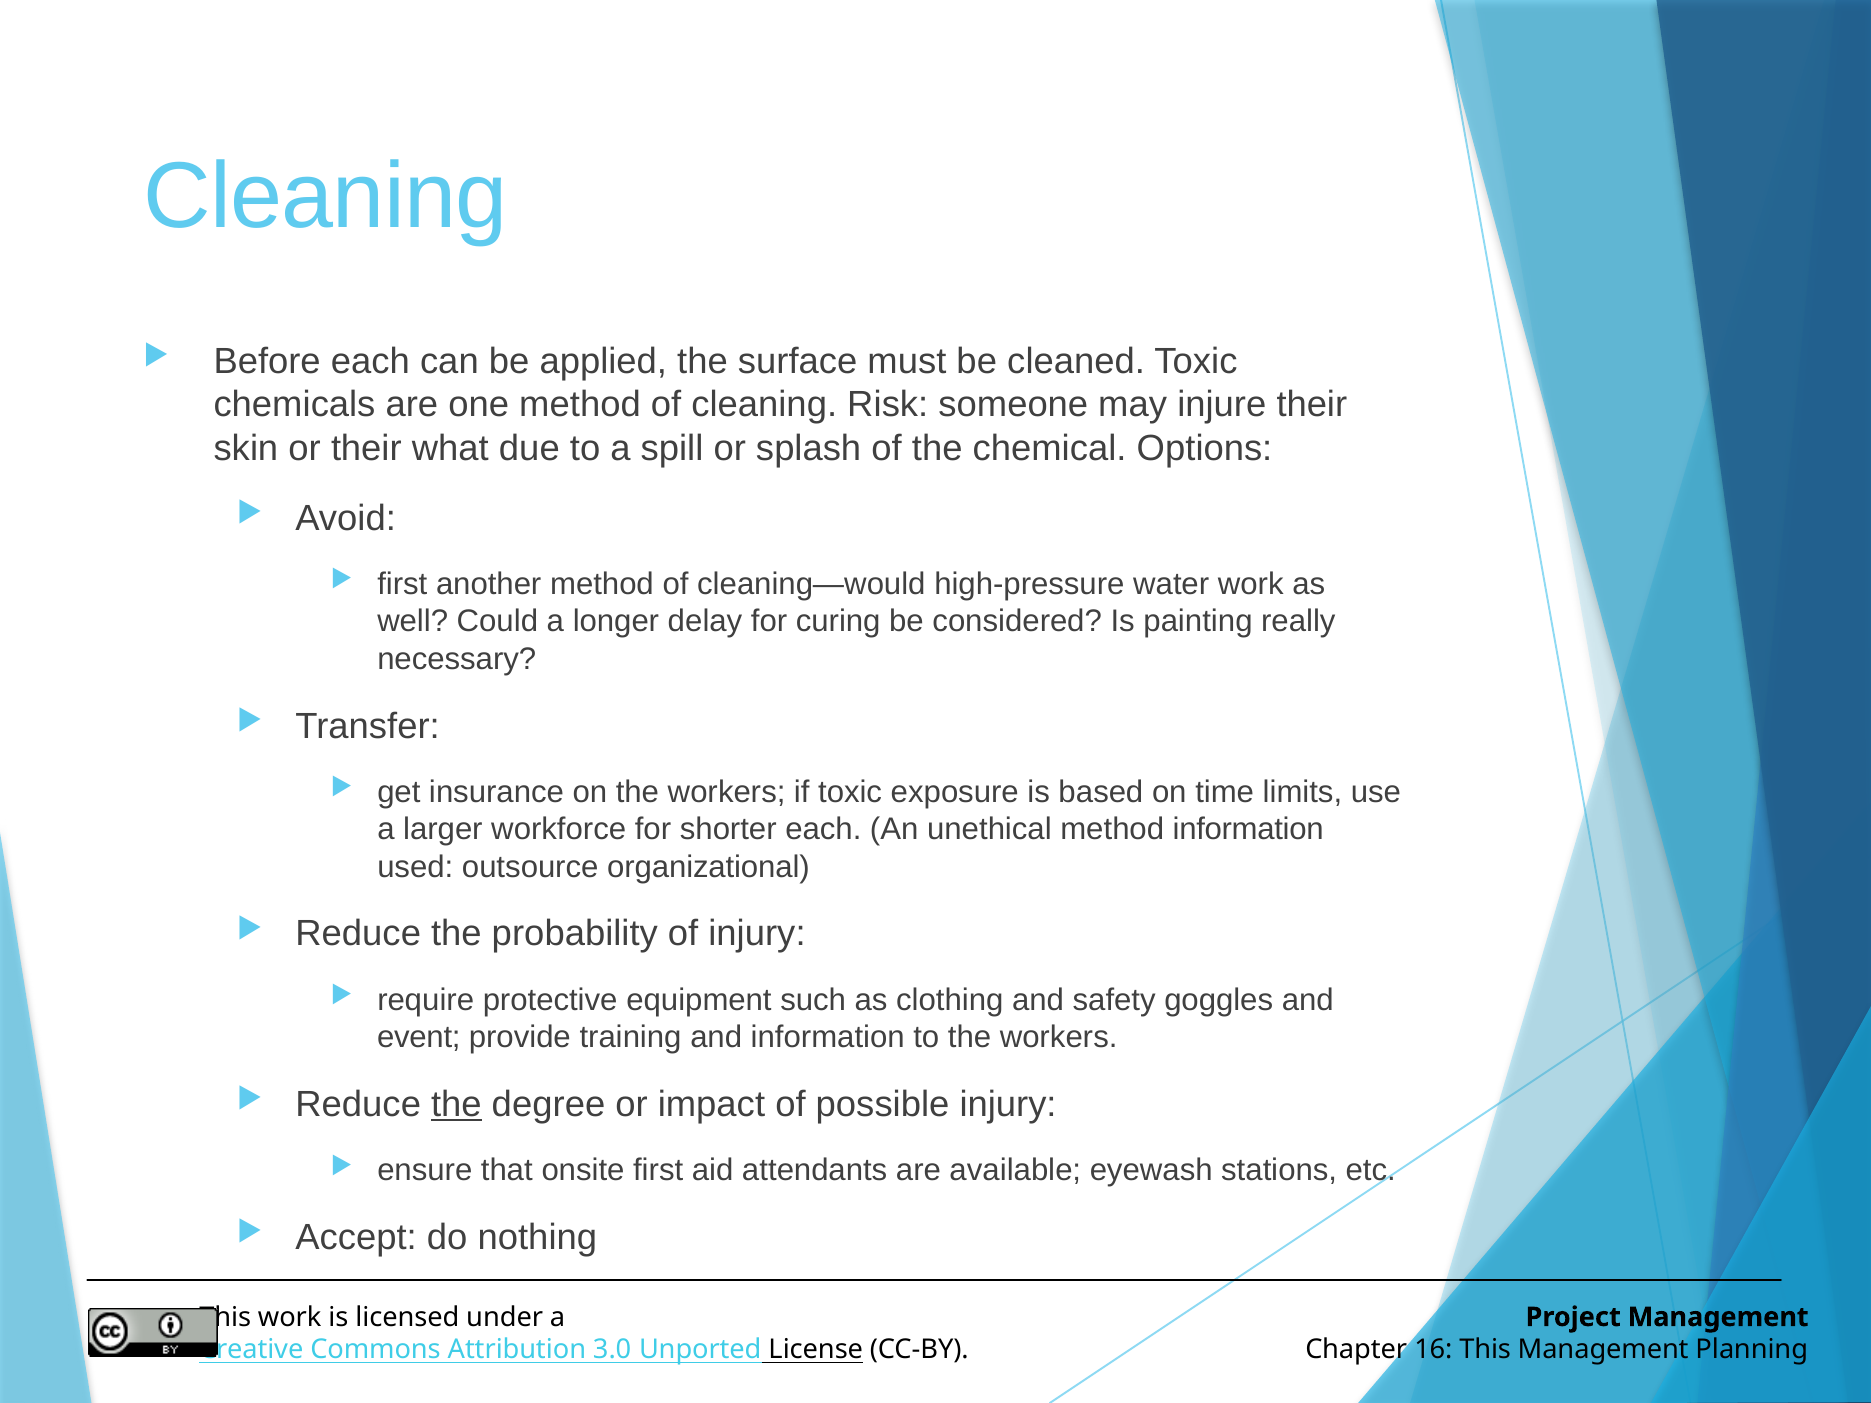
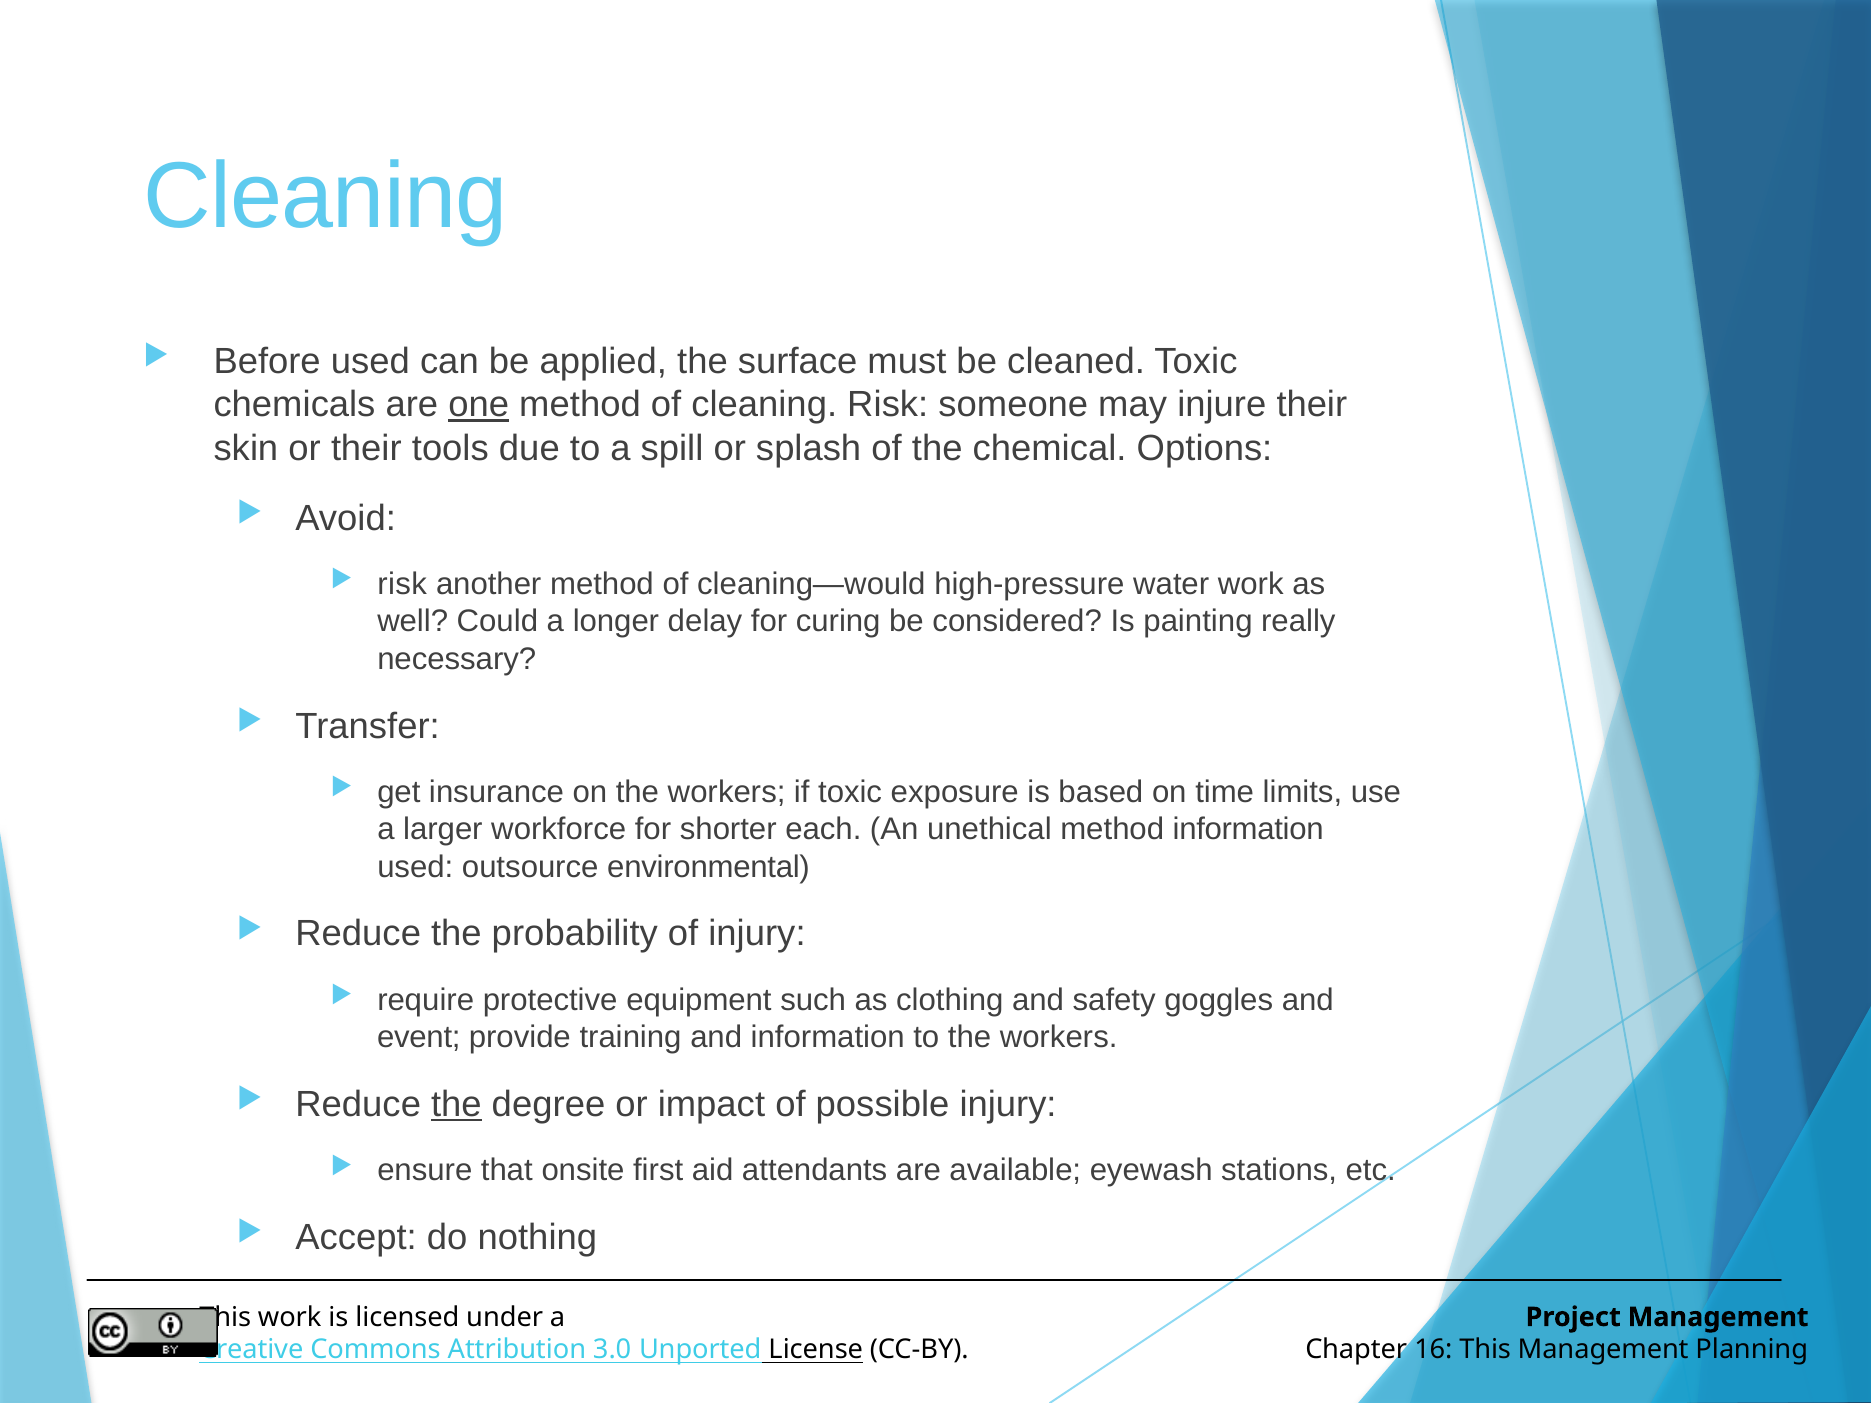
Before each: each -> used (370, 361)
one underline: none -> present (479, 405)
what: what -> tools (450, 449)
first: first -> risk (402, 584)
organizational: organizational -> environmental (709, 867)
